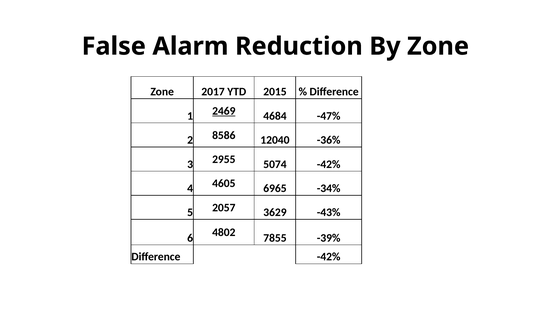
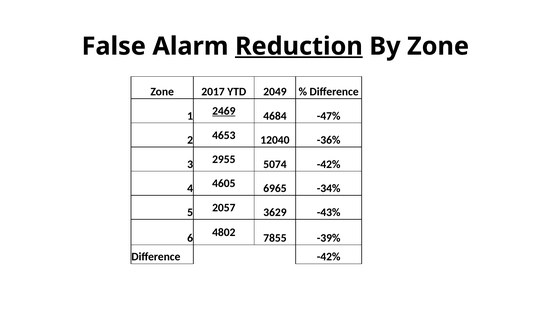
Reduction underline: none -> present (299, 46)
2015: 2015 -> 2049 (275, 92)
8586: 8586 -> 4653 (224, 135)
